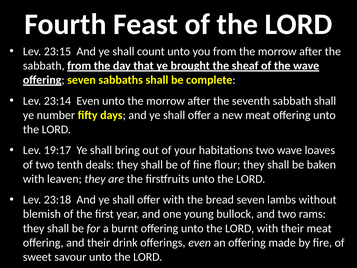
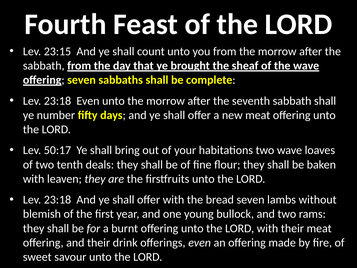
23:14: 23:14 -> 23:18 (57, 101)
19:17: 19:17 -> 50:17 (57, 150)
